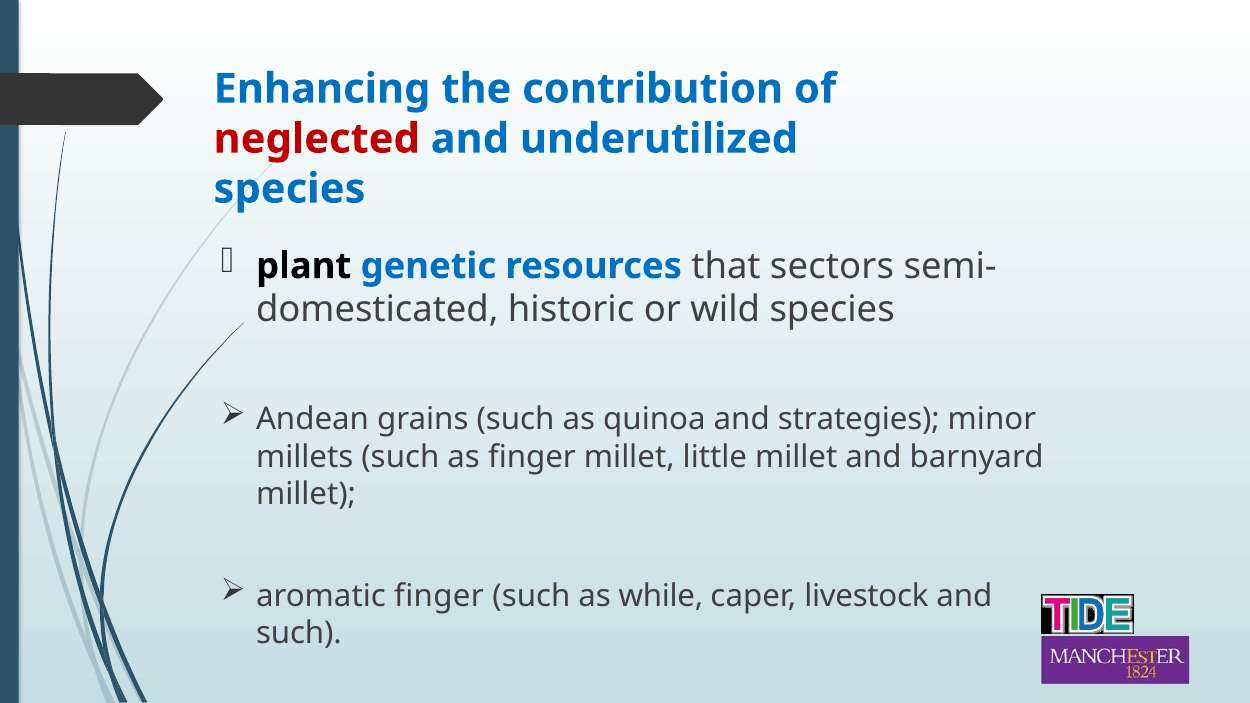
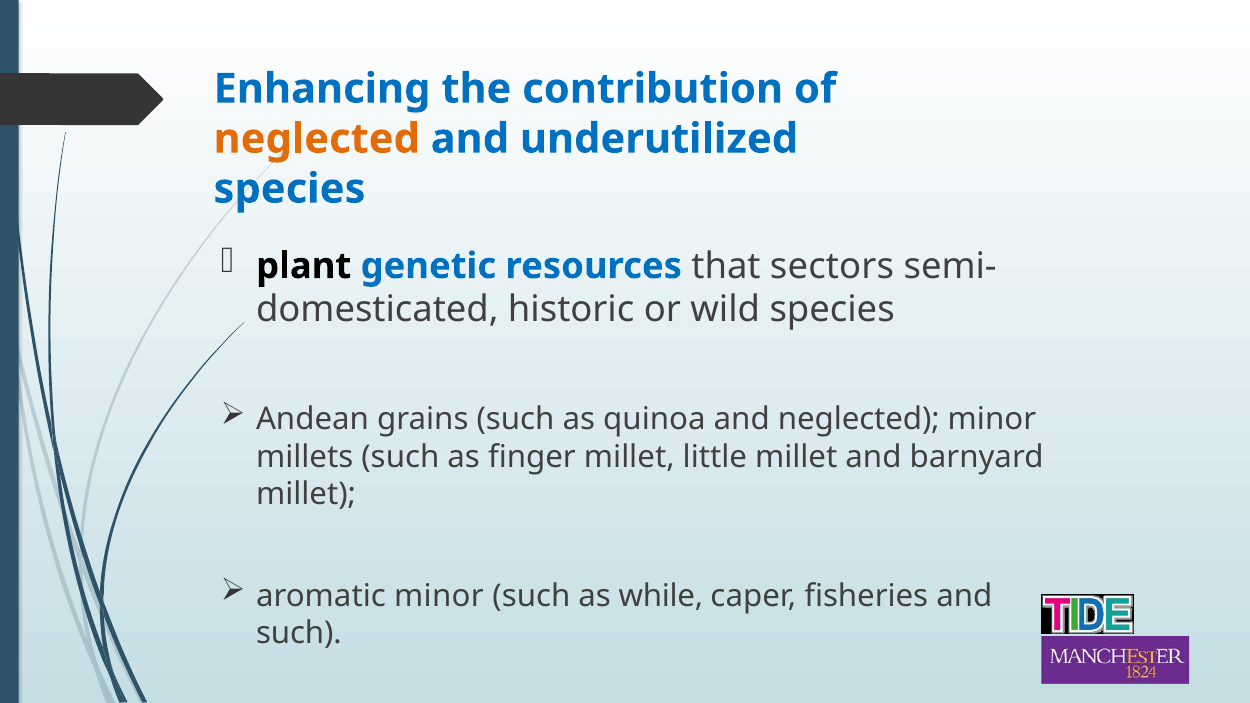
neglected colour: red -> orange (317, 139)
and strategies: strategies -> neglected (859, 420)
aromatic finger: finger -> minor (439, 596)
livestock: livestock -> fisheries (866, 596)
